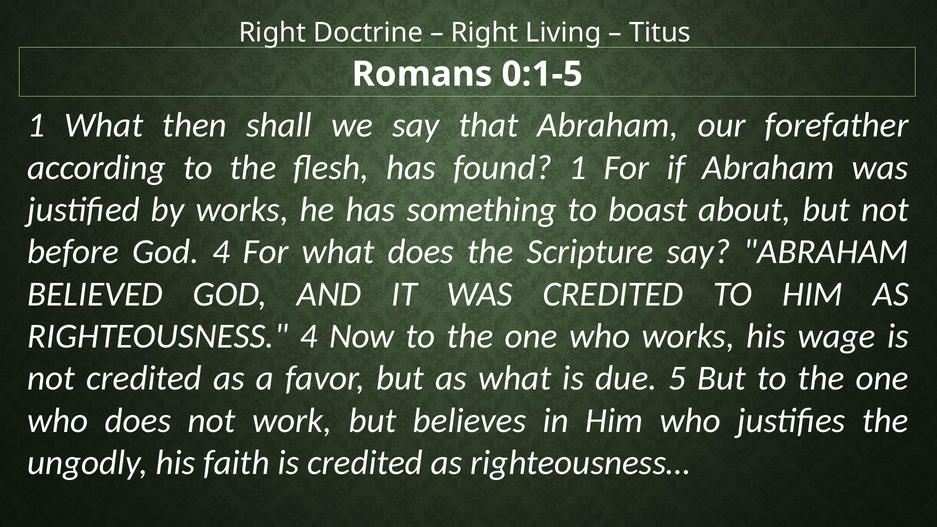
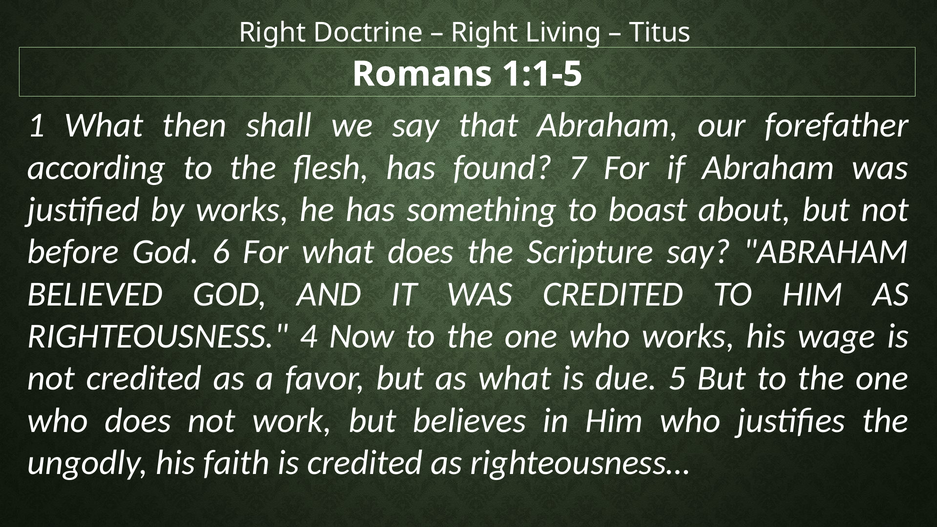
0:1-5: 0:1-5 -> 1:1-5 (542, 74)
found 1: 1 -> 7 (578, 167)
God 4: 4 -> 6 (221, 252)
